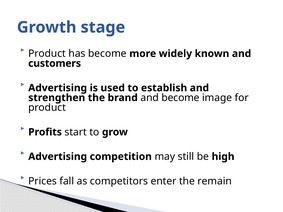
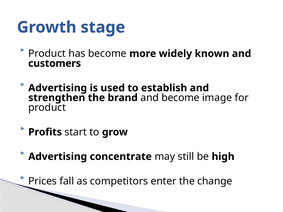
competition: competition -> concentrate (121, 157)
remain: remain -> change (215, 181)
